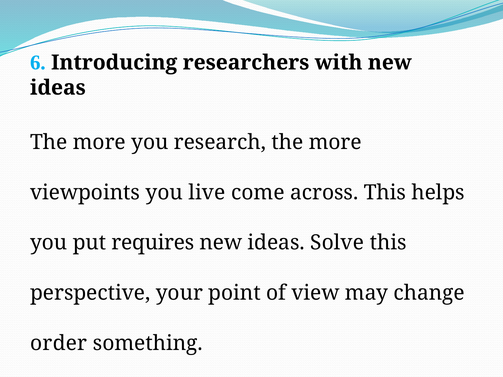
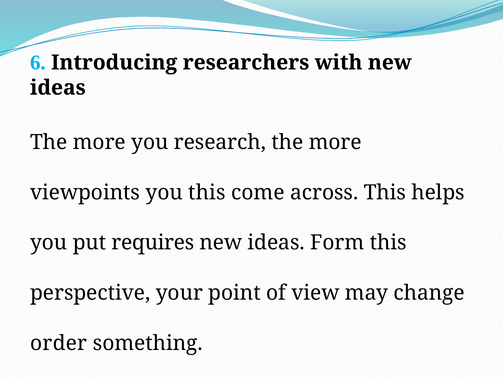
you live: live -> this (207, 193)
Solve: Solve -> Form (337, 243)
